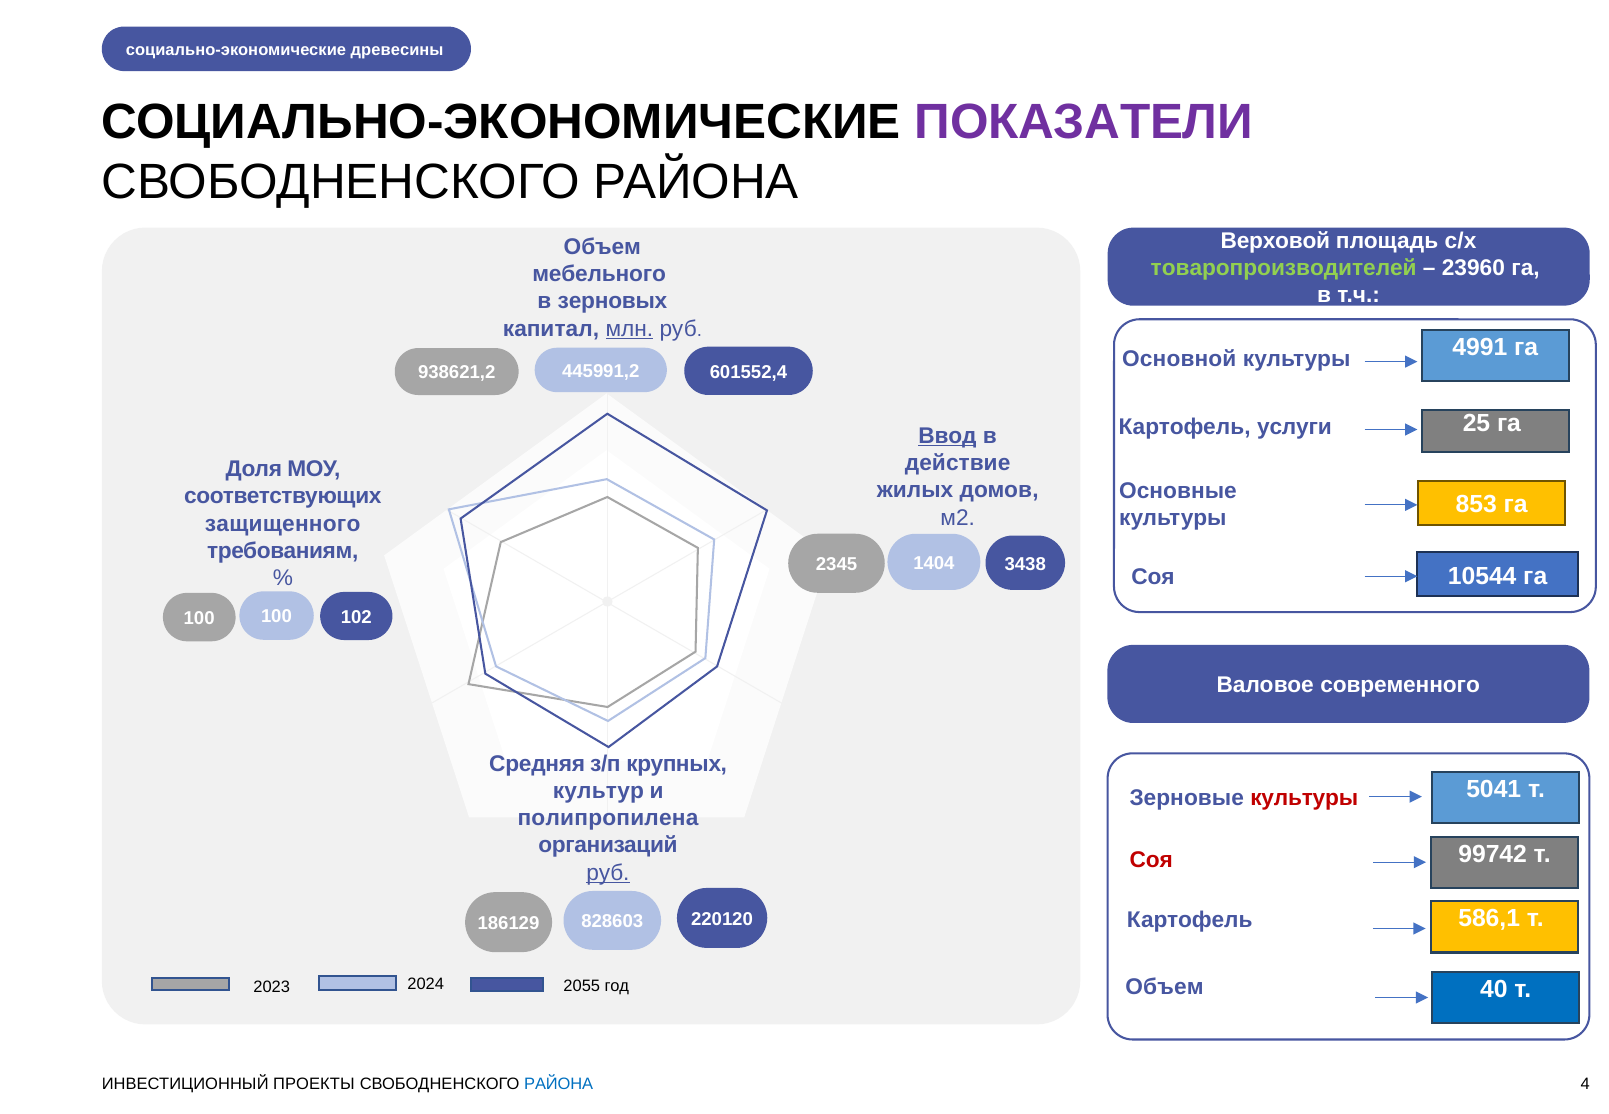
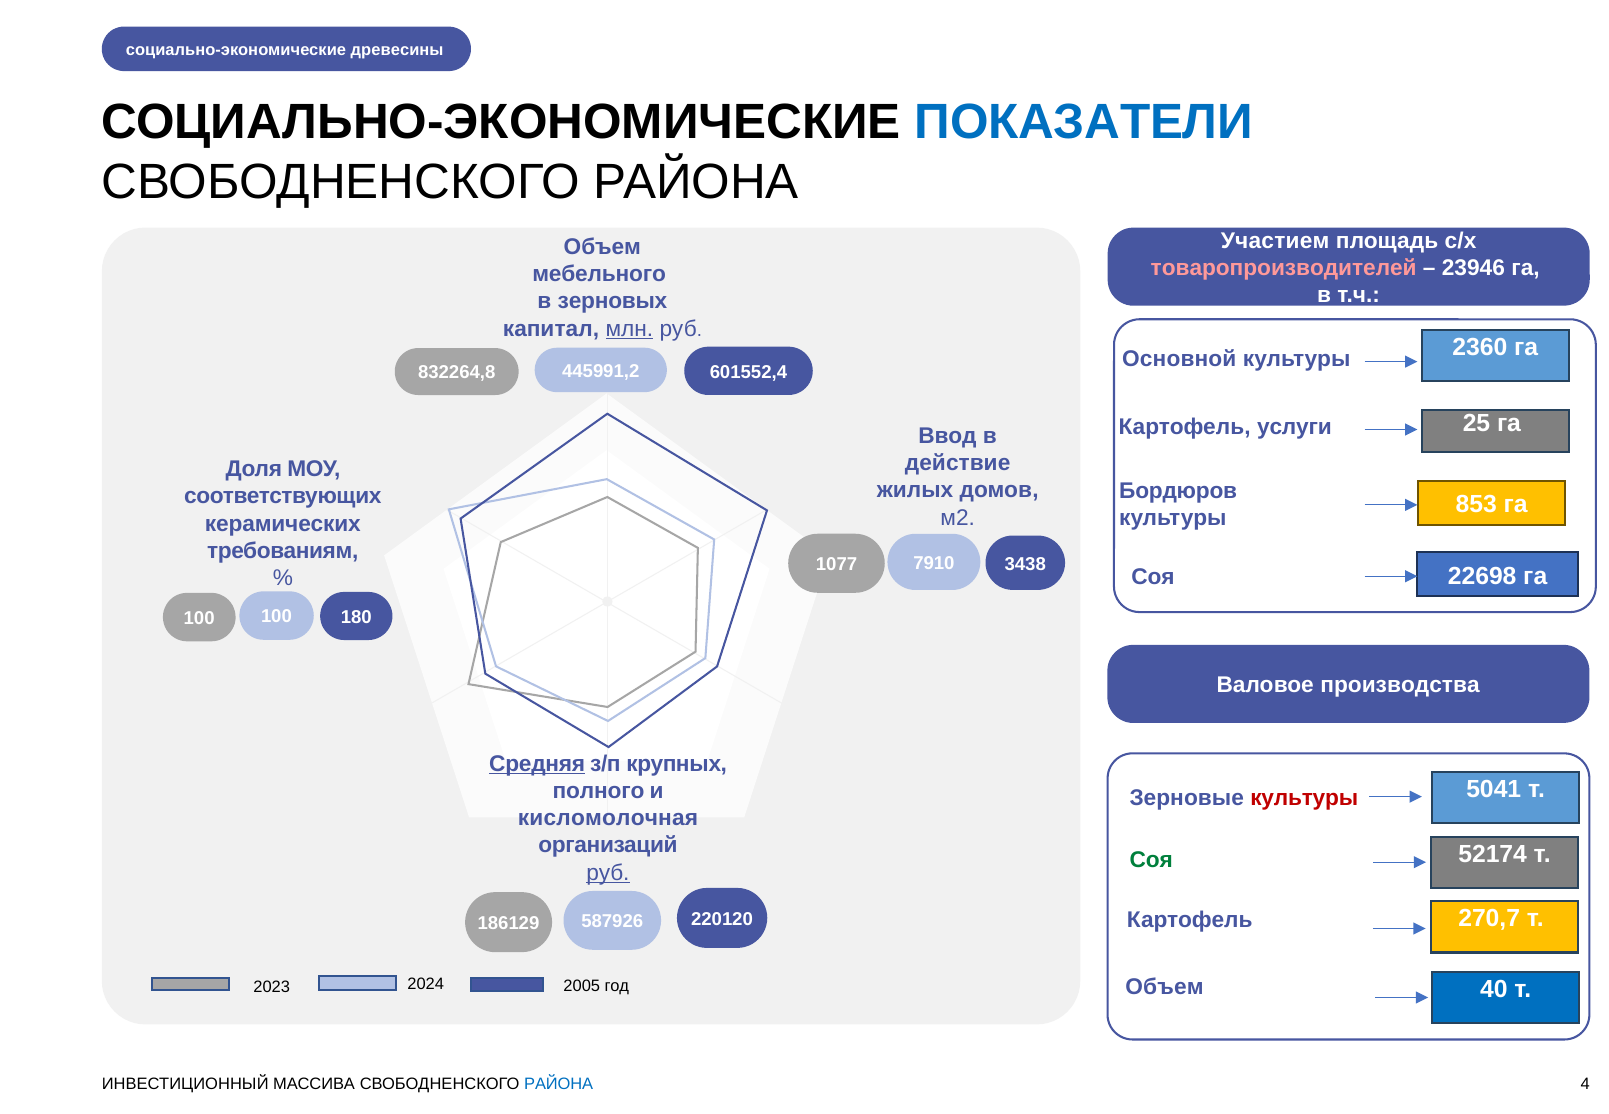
ПОКАЗАТЕЛИ colour: purple -> blue (1084, 122)
Верховой: Верховой -> Участием (1275, 241)
товаропроизводителей colour: light green -> pink (1284, 268)
23960: 23960 -> 23946 (1473, 268)
4991: 4991 -> 2360 (1480, 347)
938621,2: 938621,2 -> 832264,8 (457, 373)
Ввод underline: present -> none (947, 436)
Основные: Основные -> Бордюров (1178, 491)
защищенного: защищенного -> керамических (283, 524)
1404: 1404 -> 7910 (934, 563)
2345: 2345 -> 1077 (837, 564)
10544: 10544 -> 22698 (1482, 576)
102: 102 -> 180 (356, 617)
современного: современного -> производства (1400, 685)
Средняя underline: none -> present (537, 764)
культур: культур -> полного (599, 791)
полипропилена: полипропилена -> кисломолочная (608, 818)
99742: 99742 -> 52174 (1493, 854)
Соя colour: red -> green (1151, 860)
586,1: 586,1 -> 270,7 (1489, 919)
828603: 828603 -> 587926 (612, 922)
2055: 2055 -> 2005 (582, 985)
ПРОЕКТЫ: ПРОЕКТЫ -> МАССИВА (314, 1084)
